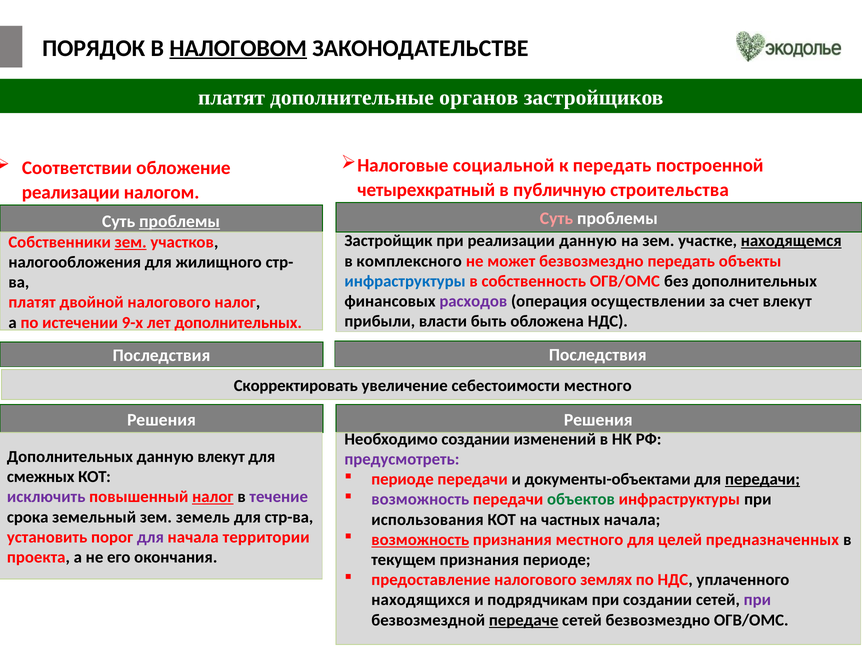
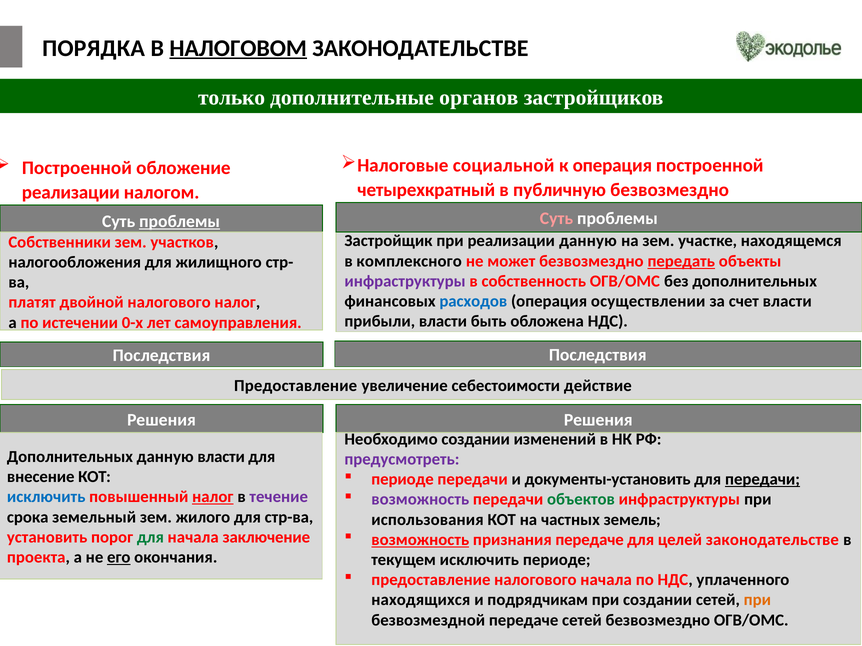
ПОРЯДОК: ПОРЯДОК -> ПОРЯДКА (94, 48)
платят: платят -> только (232, 98)
к передать: передать -> операция (612, 166)
Соответствии: Соответствии -> Построенной (77, 168)
публичную строительства: строительства -> безвозмездно (670, 190)
находящемся underline: present -> none (791, 241)
зем underline: present -> none (131, 242)
передать underline: none -> present (681, 261)
инфраструктуры colour: blue -> purple (405, 281)
расходов colour: purple -> blue (473, 302)
счет влекут: влекут -> власти (787, 302)
9-х: 9-х -> 0-х (133, 323)
лет дополнительных: дополнительных -> самоуправления (238, 323)
Скорректировать: Скорректировать -> Предоставление (296, 386)
себестоимости местного: местного -> действие (598, 386)
данную влекут: влекут -> власти (221, 457)
смежных: смежных -> внесение (41, 477)
документы-объектами: документы-объектами -> документы-установить (608, 480)
исключить colour: purple -> blue (46, 497)
земель: земель -> жилого (203, 517)
частных начала: начала -> земель (632, 520)
для colour: purple -> green (150, 538)
территории: территории -> заключение (266, 538)
признания местного: местного -> передаче (590, 540)
целей предназначенных: предназначенных -> законодательстве (772, 540)
его underline: none -> present (119, 558)
текущем признания: признания -> исключить (479, 560)
налогового землях: землях -> начала (606, 580)
при colour: purple -> orange (757, 600)
передаче underline: present -> none (524, 621)
